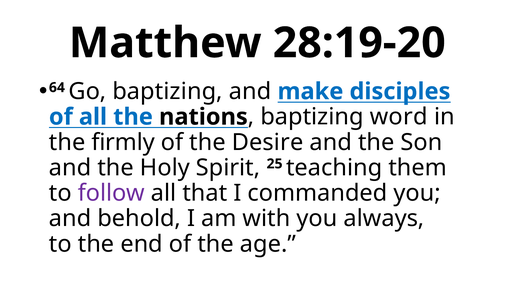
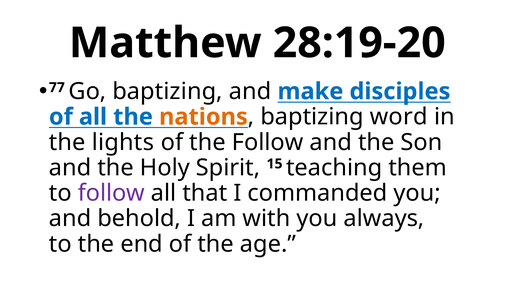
64: 64 -> 77 (57, 88)
nations colour: black -> orange (203, 117)
firmly: firmly -> lights (123, 143)
the Desire: Desire -> Follow (268, 143)
25: 25 -> 15 (275, 164)
